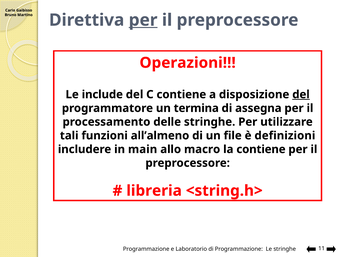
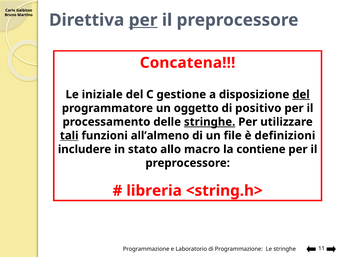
Operazioni: Operazioni -> Concatena (188, 63)
include: include -> iniziale (102, 95)
C contiene: contiene -> gestione (181, 95)
termina: termina -> oggetto (196, 108)
assegna: assegna -> positivo (258, 108)
stringhe underline: none -> present (210, 122)
tali underline: none -> present (69, 136)
main: main -> stato (143, 149)
